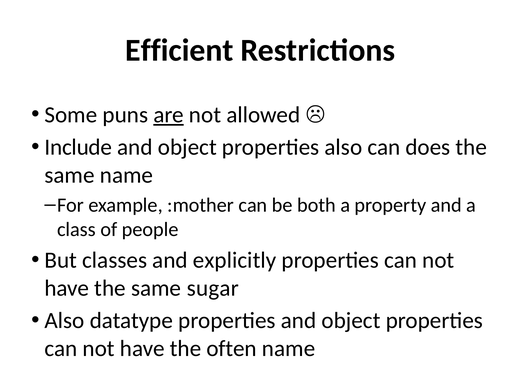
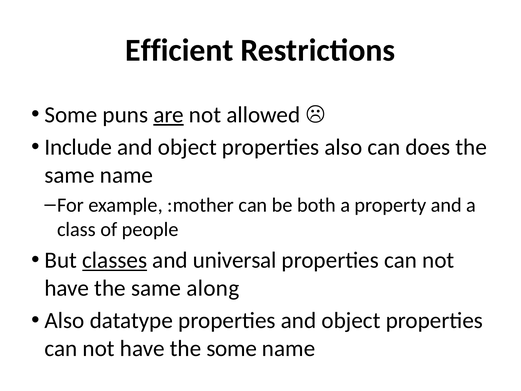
classes underline: none -> present (115, 260)
explicitly: explicitly -> universal (235, 260)
sugar: sugar -> along (213, 288)
the often: often -> some (232, 348)
